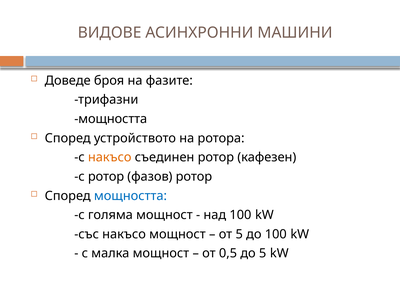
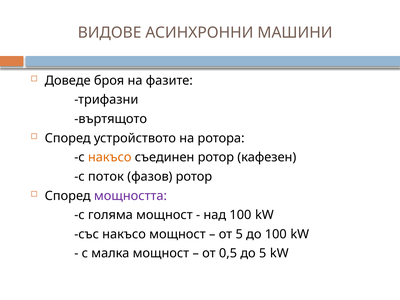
мощността: мощността -> въртящото (111, 119)
с ротор: ротор -> поток (106, 177)
мощността colour: blue -> purple (130, 196)
